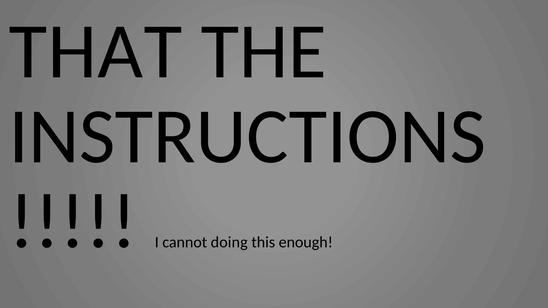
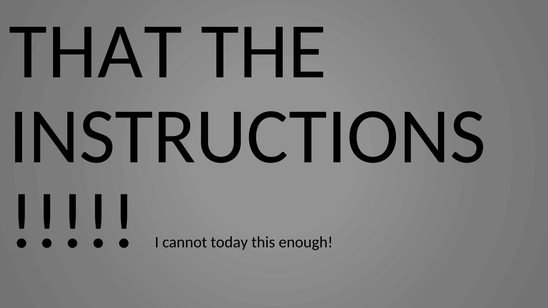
doing: doing -> today (229, 242)
